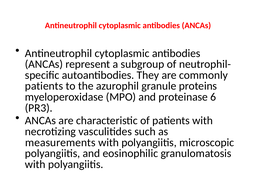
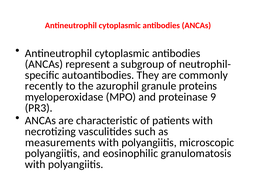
patients: patients -> recently (44, 86)
6: 6 -> 9 (213, 97)
